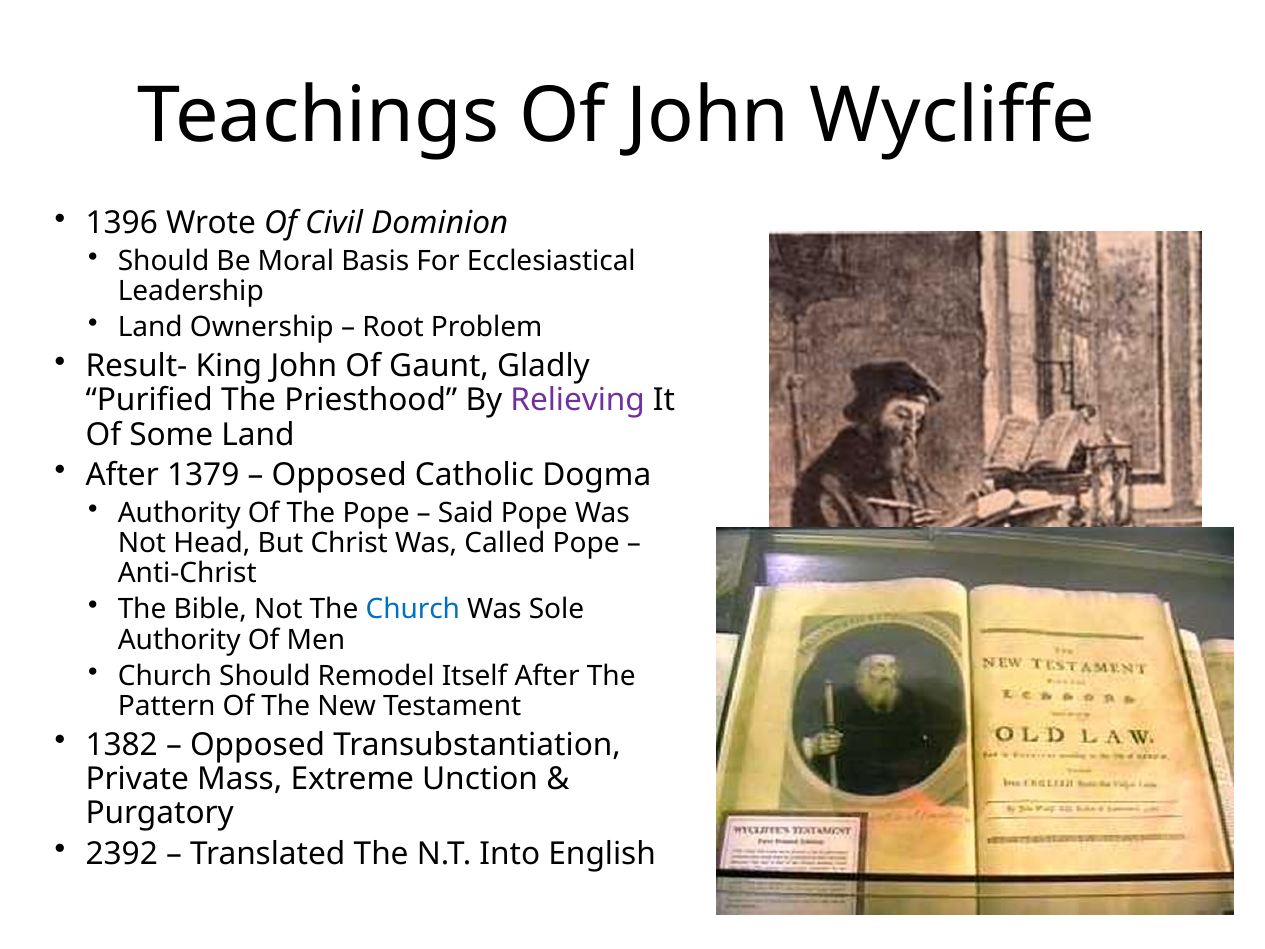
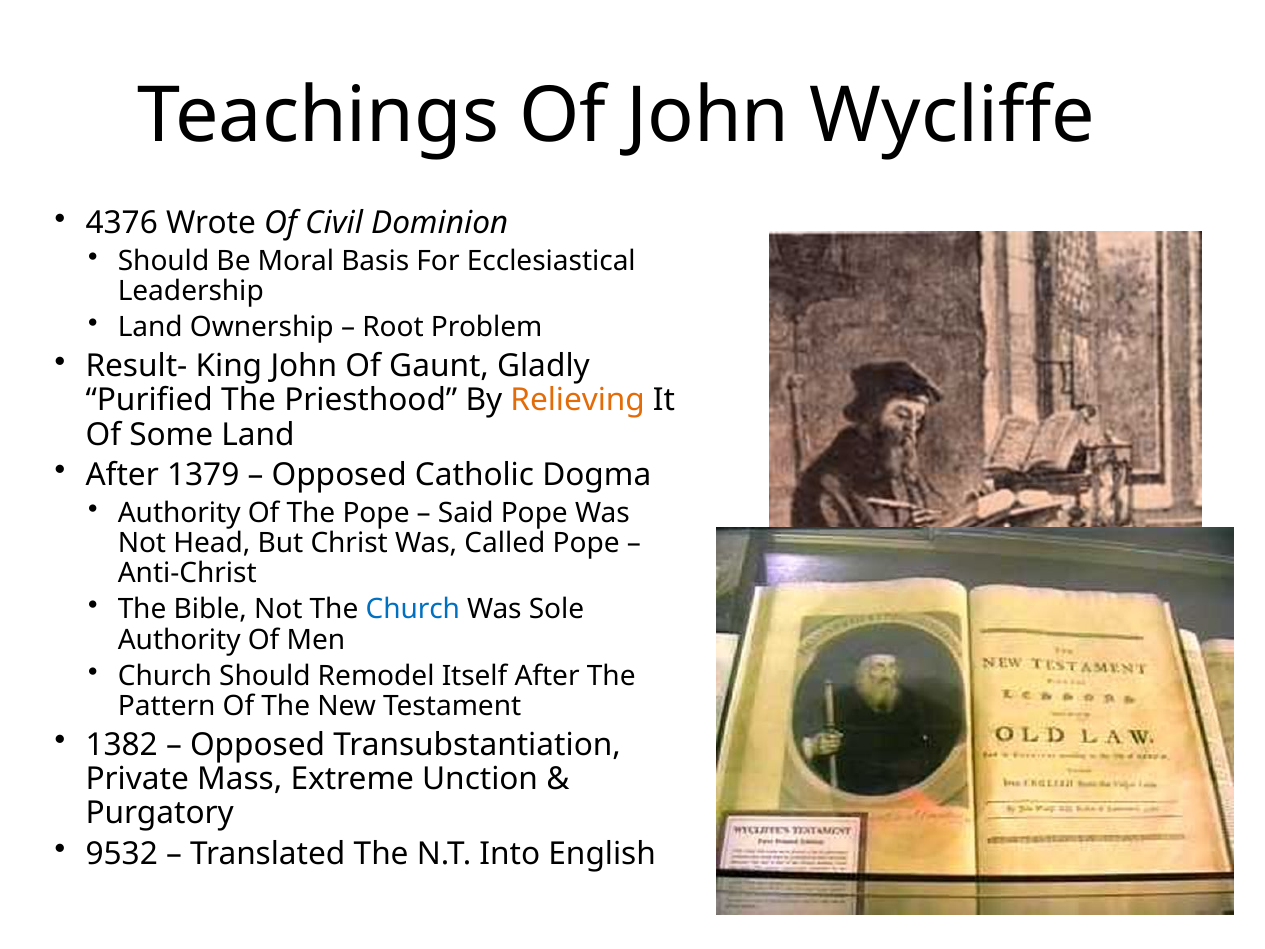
1396: 1396 -> 4376 (122, 223)
Relieving colour: purple -> orange (578, 400)
2392: 2392 -> 9532 (122, 853)
